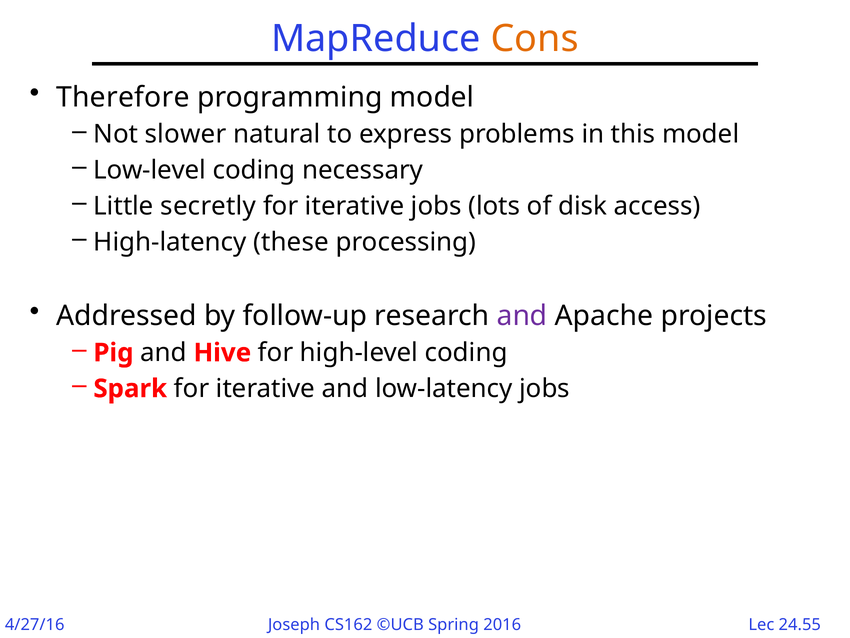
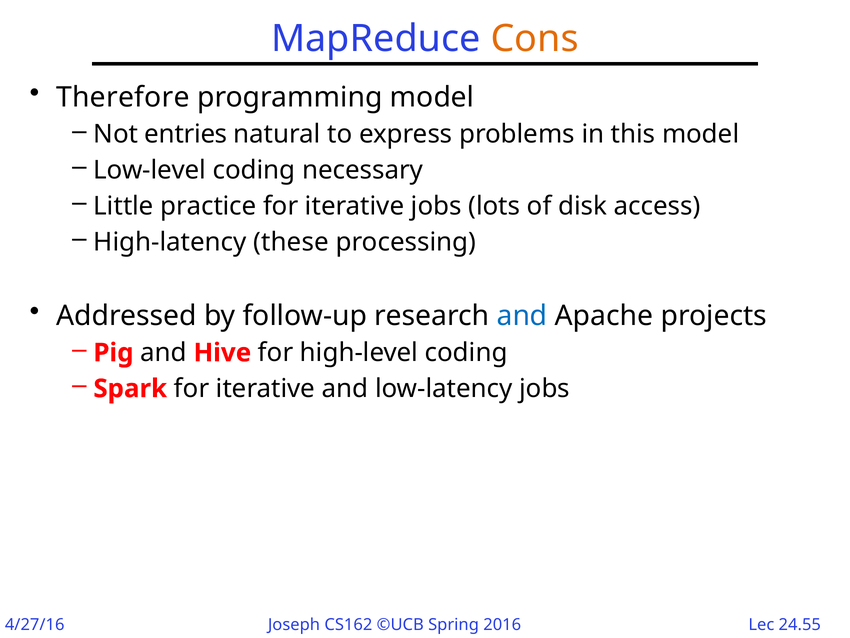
slower: slower -> entries (186, 134)
secretly: secretly -> practice (208, 206)
and colour: purple -> blue (522, 315)
